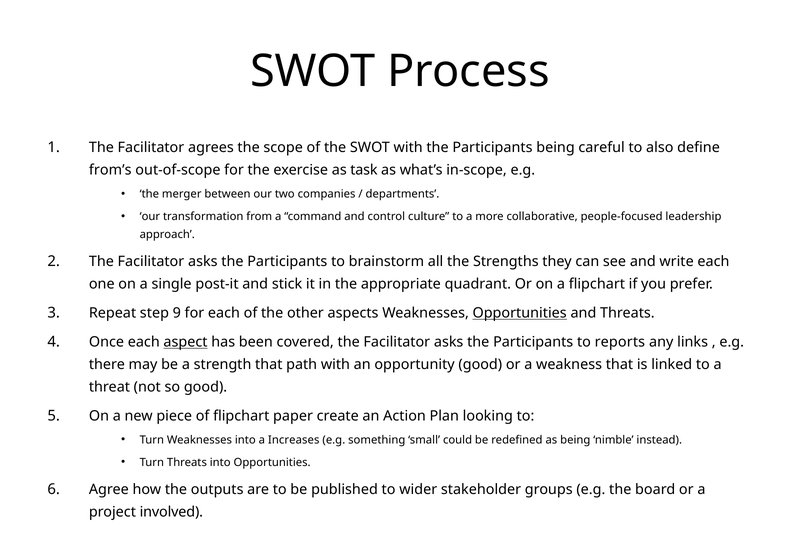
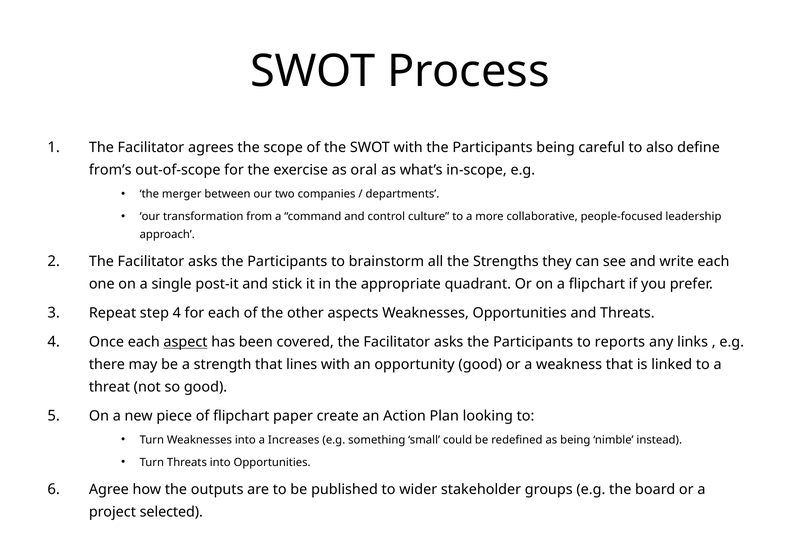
task: task -> oral (364, 170)
step 9: 9 -> 4 (177, 313)
Opportunities underline: present -> none (520, 313)
path: path -> lines (302, 364)
involved: involved -> selected (171, 512)
